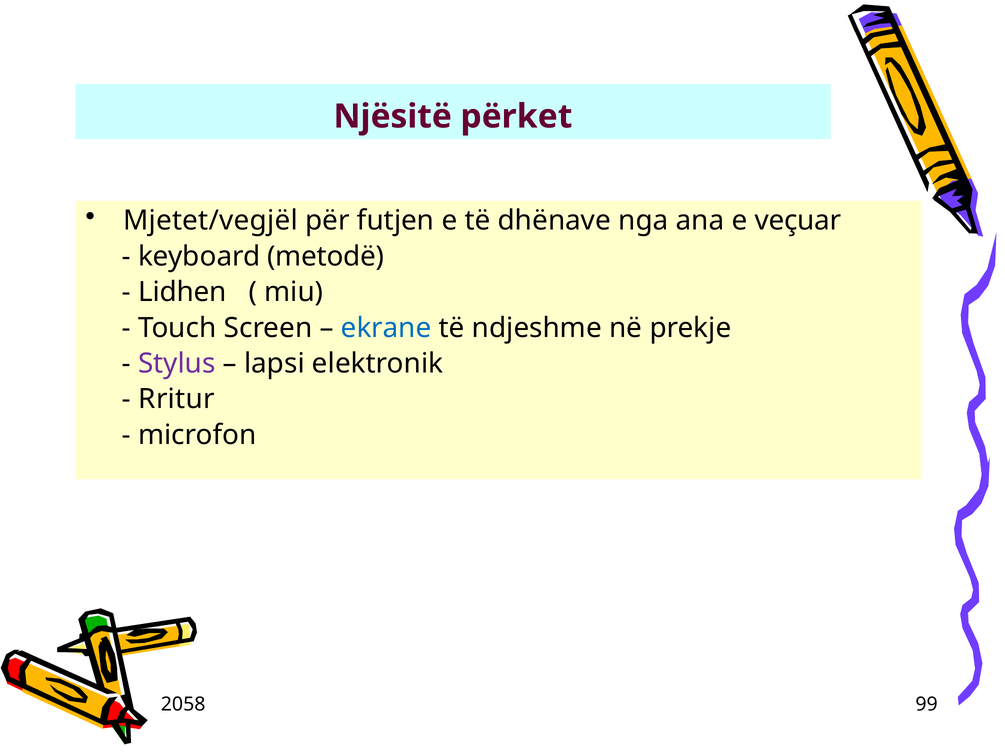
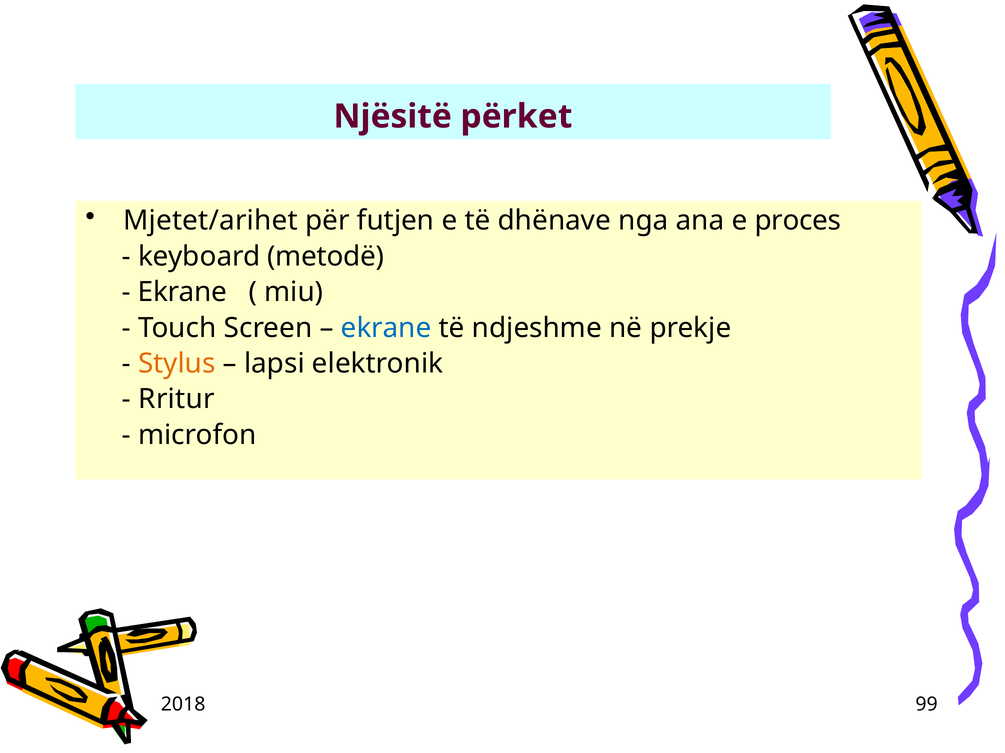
Mjetet/vegjël: Mjetet/vegjël -> Mjetet/arihet (210, 221)
veçuar: veçuar -> proces (798, 221)
Lidhen: Lidhen -> Ekrane (182, 292)
Stylus colour: purple -> orange (177, 364)
2058: 2058 -> 2018 (183, 705)
